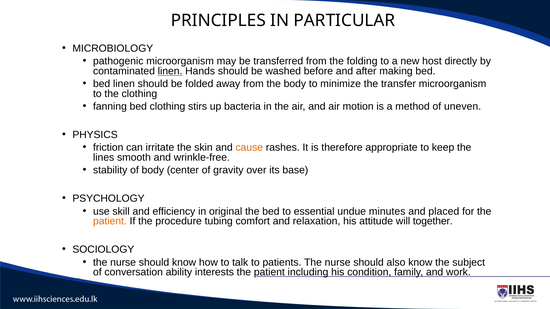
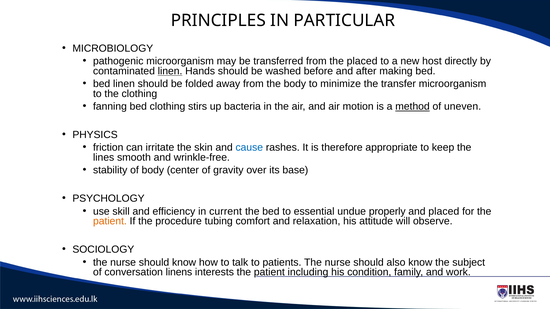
the folding: folding -> placed (362, 61)
method underline: none -> present (413, 107)
cause colour: orange -> blue (249, 148)
original: original -> current (226, 212)
minutes: minutes -> properly (387, 212)
together: together -> observe (433, 221)
ability: ability -> linens (179, 273)
